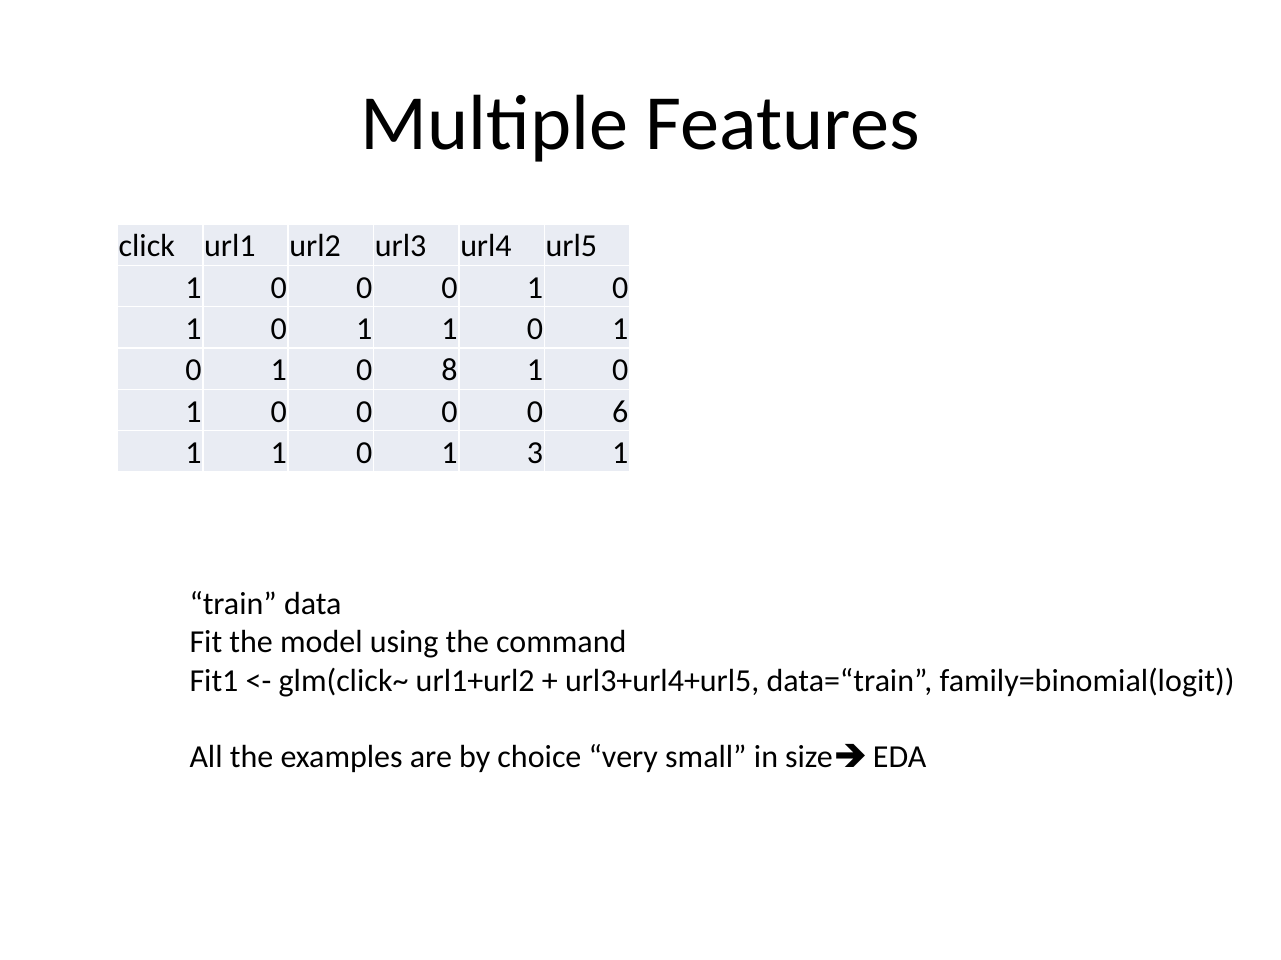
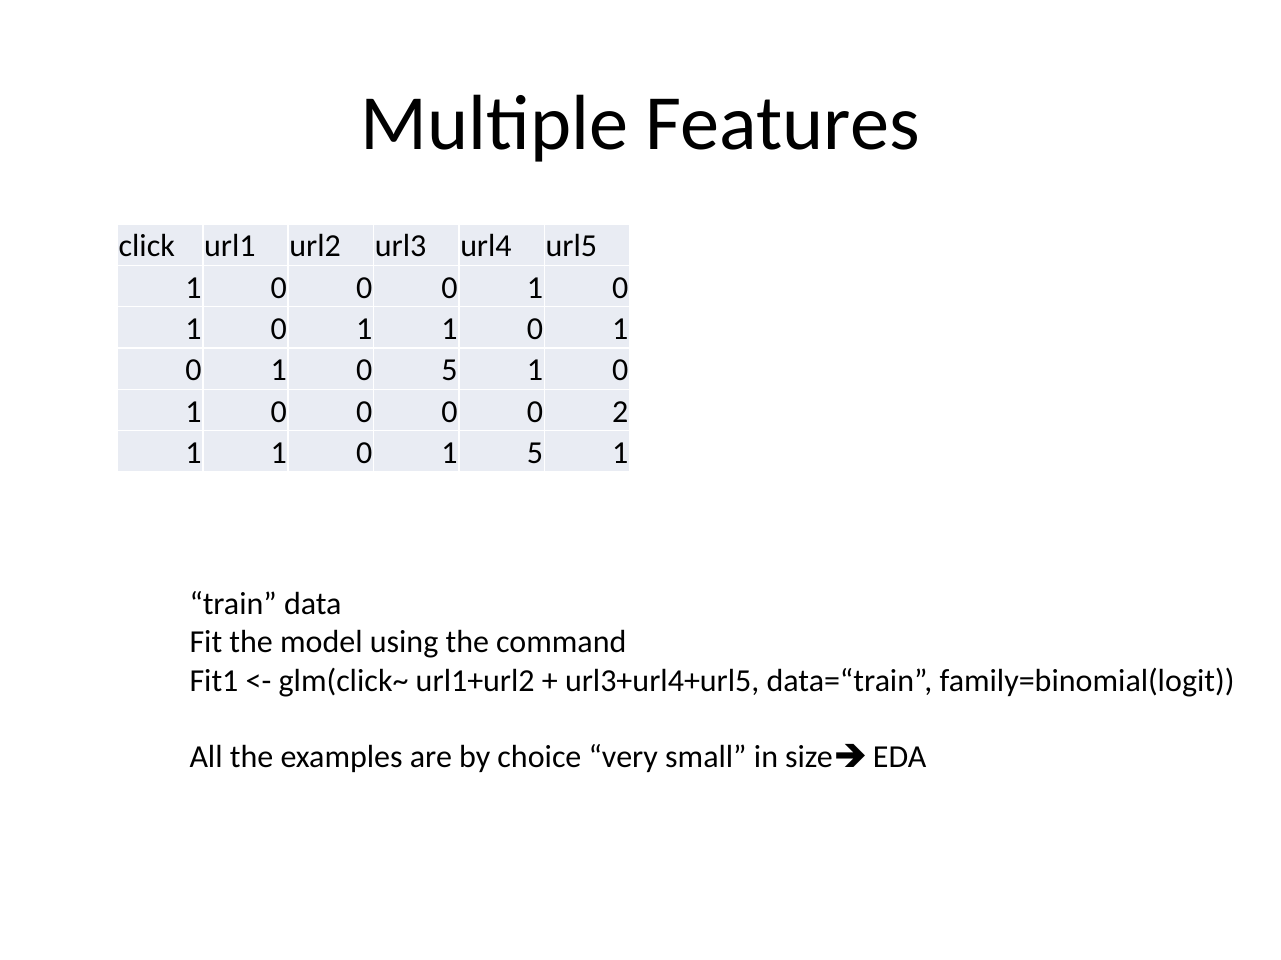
0 8: 8 -> 5 (450, 370)
6: 6 -> 2 (620, 412)
1 3: 3 -> 5 (535, 453)
